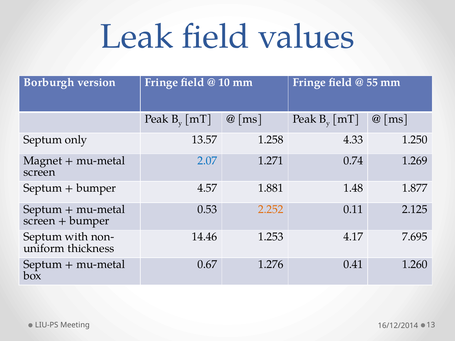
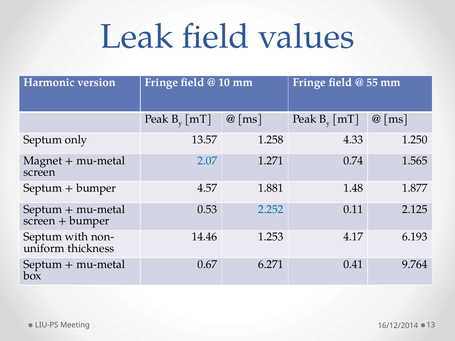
Borburgh: Borburgh -> Harmonic (49, 83)
1.269: 1.269 -> 1.565 (415, 161)
2.252 colour: orange -> blue (271, 210)
7.695: 7.695 -> 6.193 (415, 237)
1.276: 1.276 -> 6.271 (271, 265)
1.260: 1.260 -> 9.764 (415, 265)
